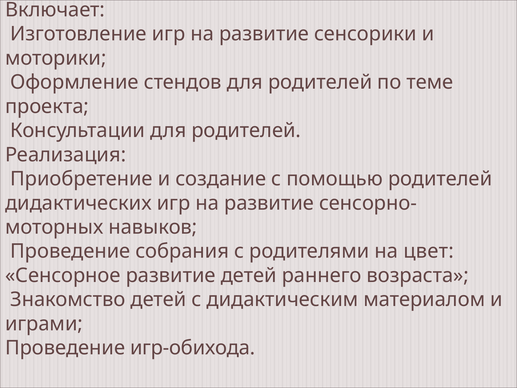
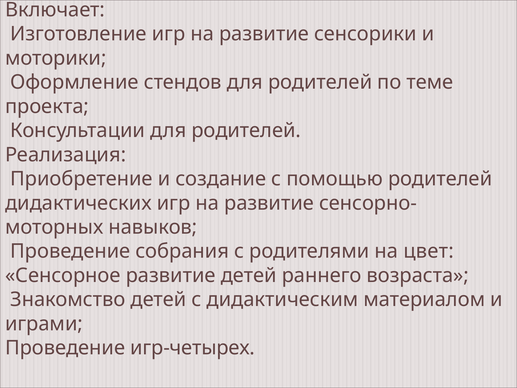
игр-обихода: игр-обихода -> игр-четырех (193, 348)
